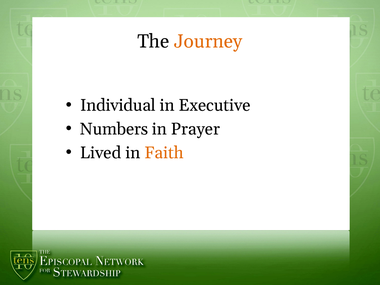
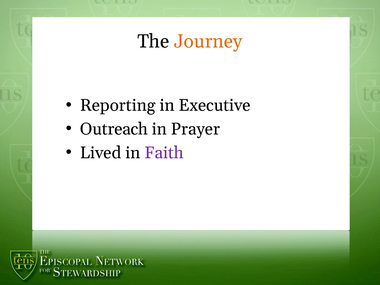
Individual: Individual -> Reporting (118, 105)
Numbers: Numbers -> Outreach (114, 129)
Faith colour: orange -> purple (164, 153)
